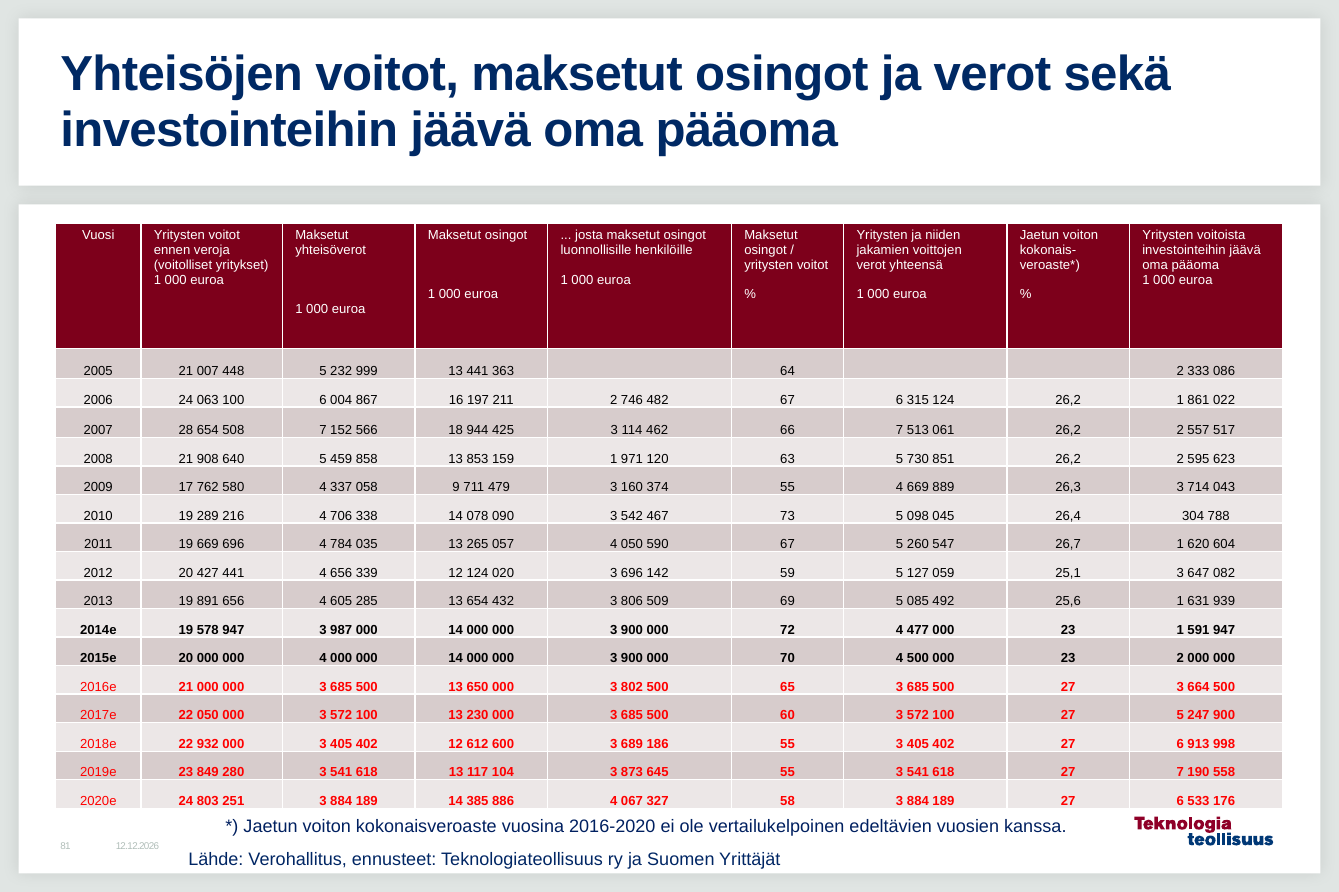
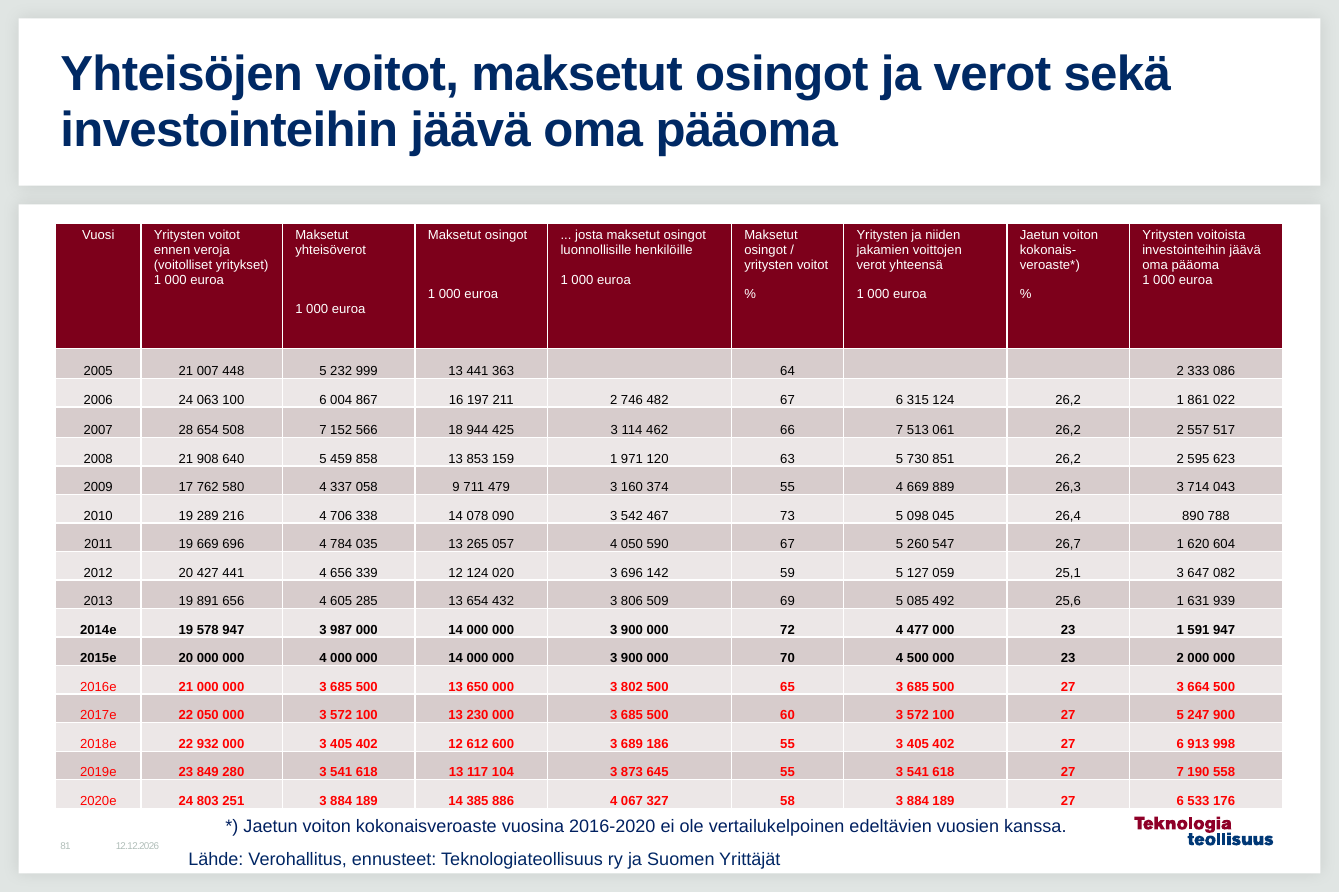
304: 304 -> 890 (1193, 516)
